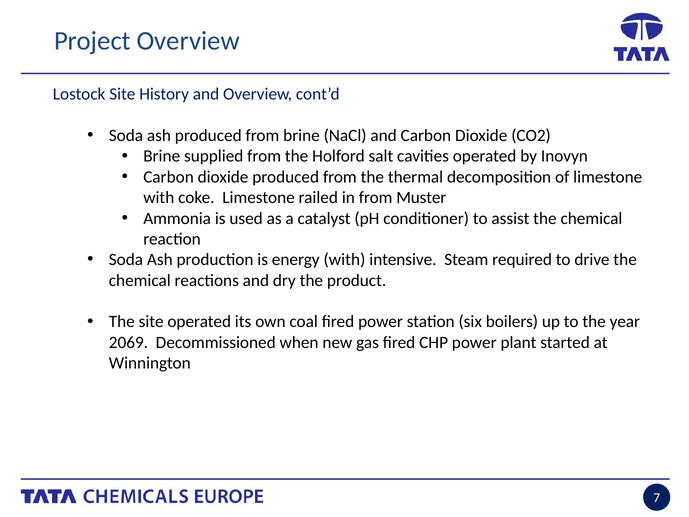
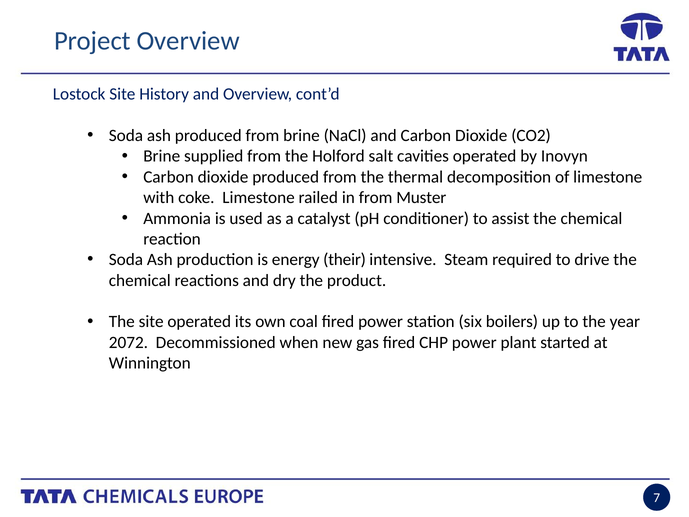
energy with: with -> their (345, 260)
2069: 2069 -> 2072 (128, 342)
